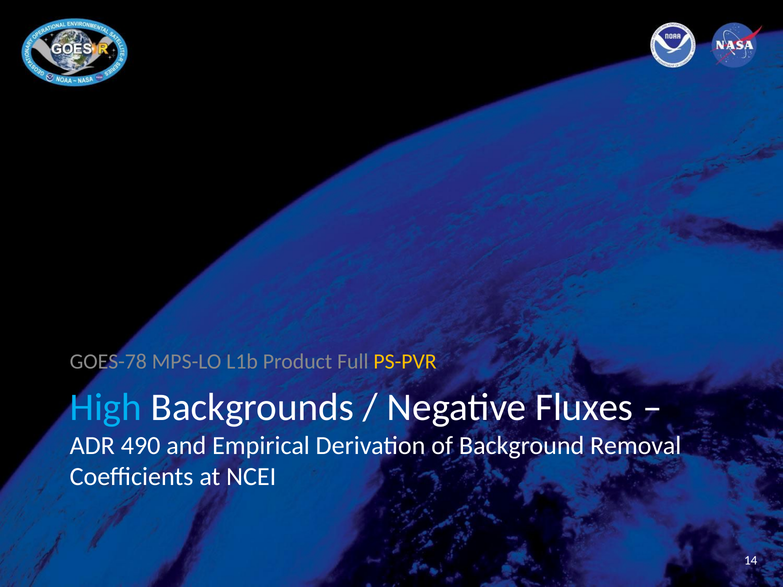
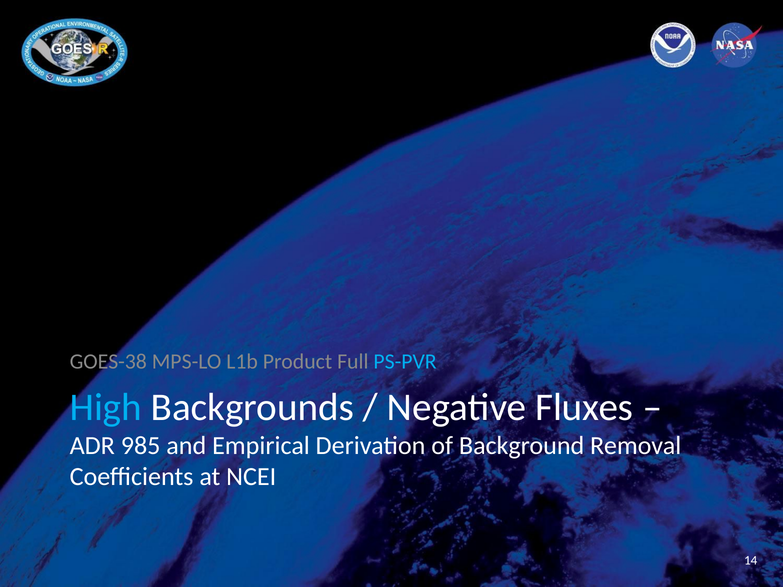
GOES-78: GOES-78 -> GOES-38 (108, 362)
PS-PVR colour: yellow -> light blue (405, 362)
490: 490 -> 985 (141, 446)
